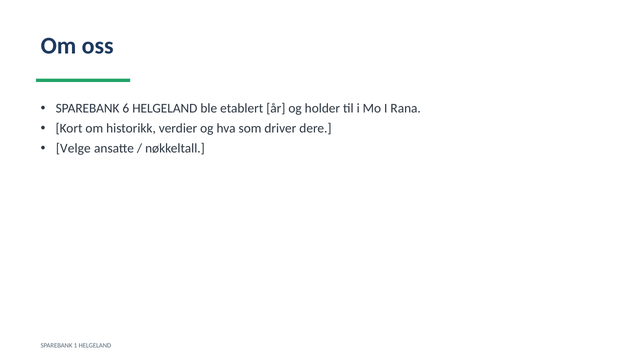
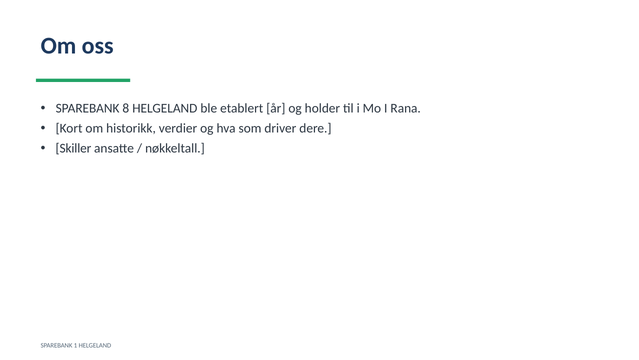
6: 6 -> 8 (126, 108)
Velge: Velge -> Skiller (73, 148)
